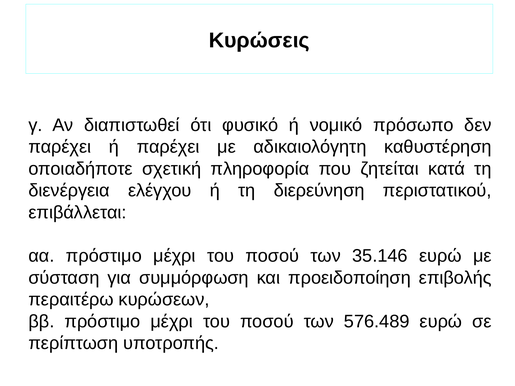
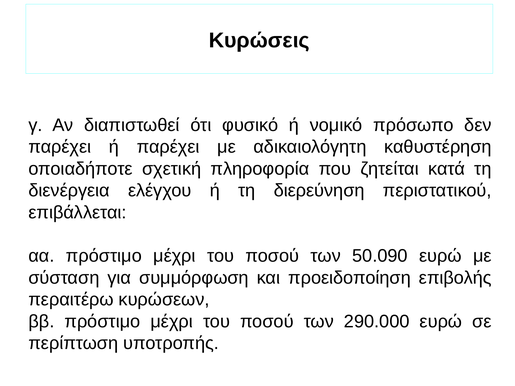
35.146: 35.146 -> 50.090 (380, 256)
576.489: 576.489 -> 290.000 (377, 322)
